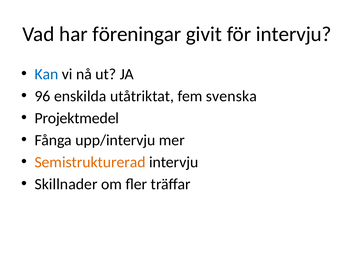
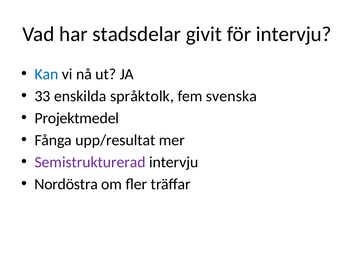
föreningar: föreningar -> stadsdelar (137, 34)
96: 96 -> 33 (42, 96)
utåtriktat: utåtriktat -> språktolk (142, 96)
upp/intervju: upp/intervju -> upp/resultat (115, 140)
Semistrukturerad colour: orange -> purple (90, 162)
Skillnader: Skillnader -> Nordöstra (66, 184)
